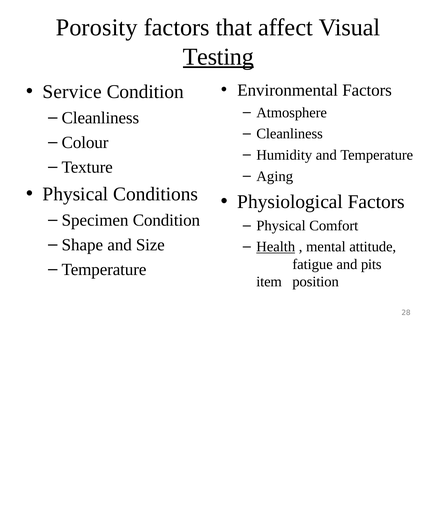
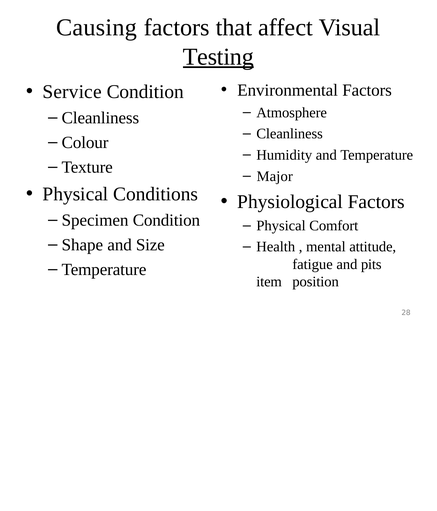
Porosity: Porosity -> Causing (97, 28)
Aging: Aging -> Major (275, 176)
Health underline: present -> none (276, 247)
